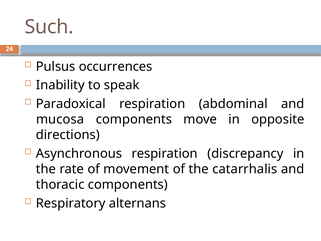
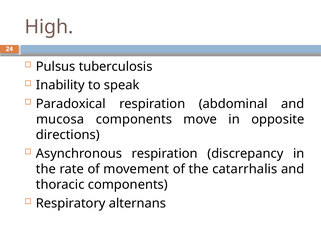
Such: Such -> High (49, 27)
occurrences: occurrences -> tuberculosis (116, 66)
